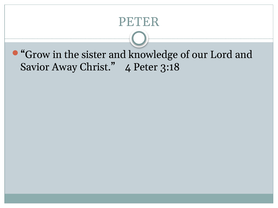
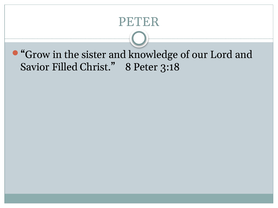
Away: Away -> Filled (65, 67)
4: 4 -> 8 (128, 67)
